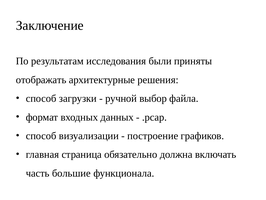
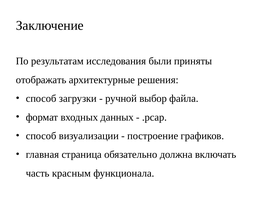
большие: большие -> красным (71, 173)
